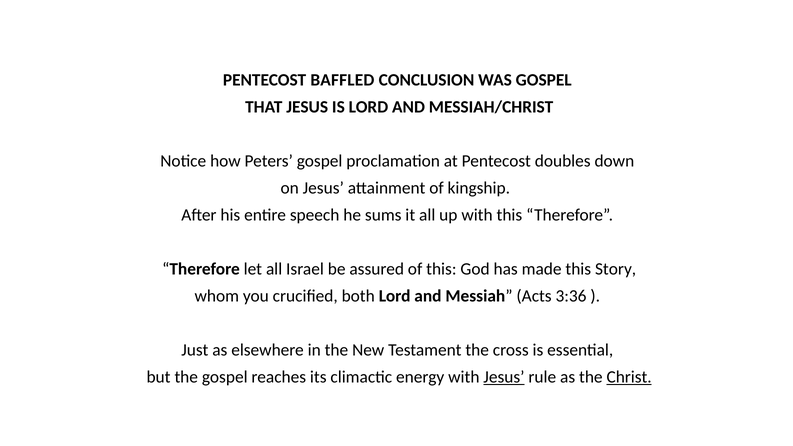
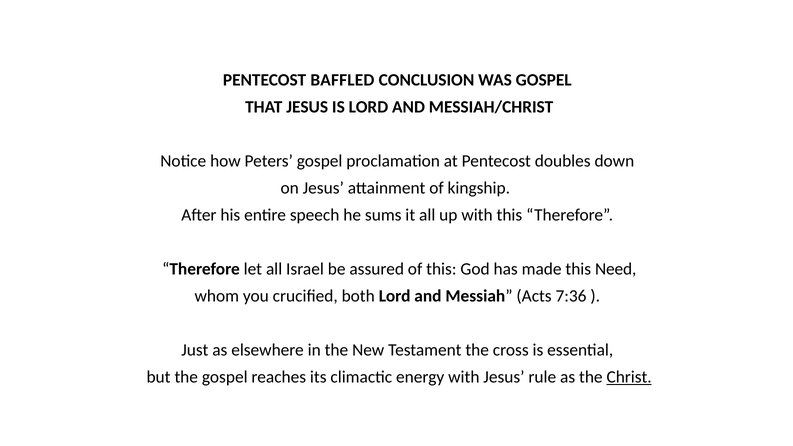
Story: Story -> Need (616, 269)
3:36: 3:36 -> 7:36 (571, 296)
Jesus underline: present -> none (504, 377)
